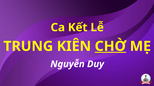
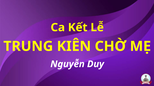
CHỜ underline: present -> none (110, 47)
